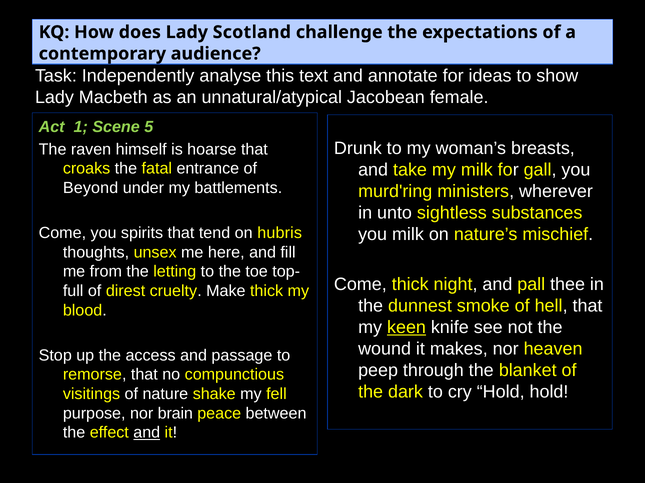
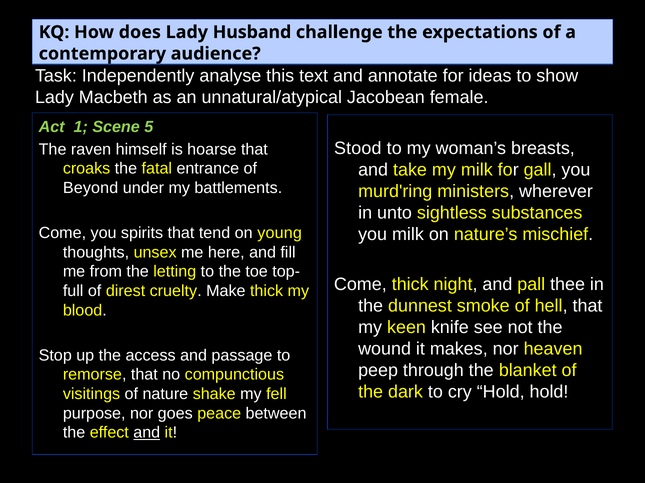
Scotland: Scotland -> Husband (252, 32)
Drunk: Drunk -> Stood (358, 149)
hubris: hubris -> young (280, 233)
keen underline: present -> none (407, 328)
brain: brain -> goes (175, 414)
